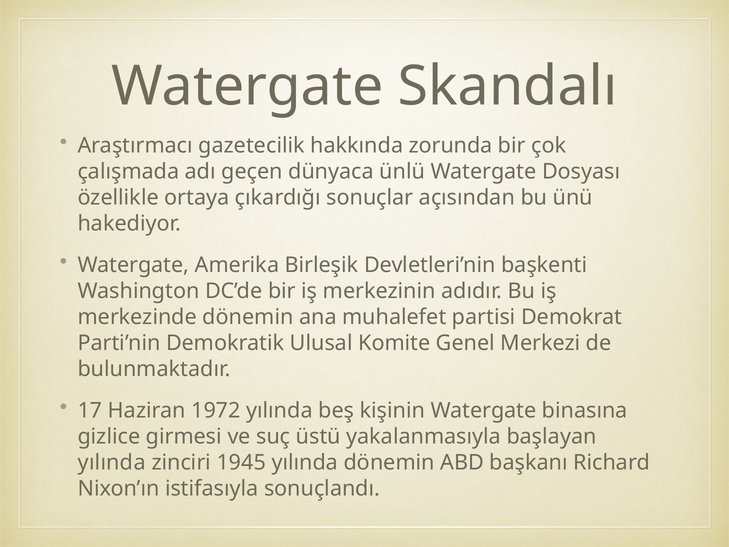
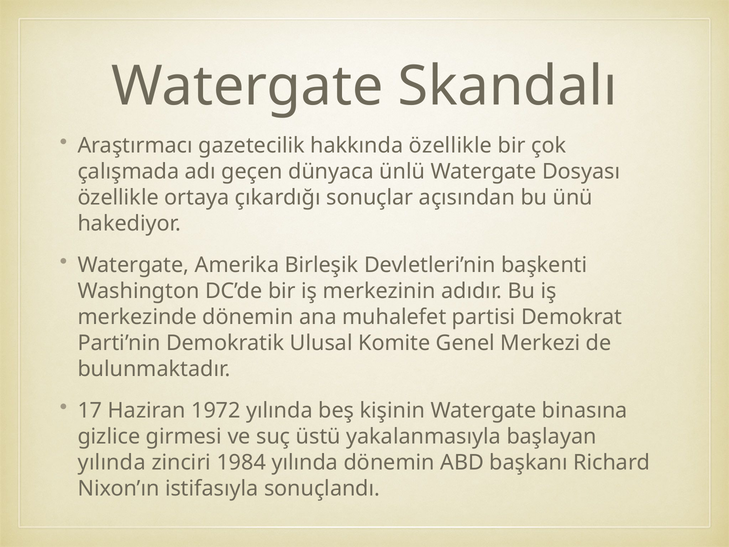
hakkında zorunda: zorunda -> özellikle (450, 146)
1945: 1945 -> 1984 (241, 462)
